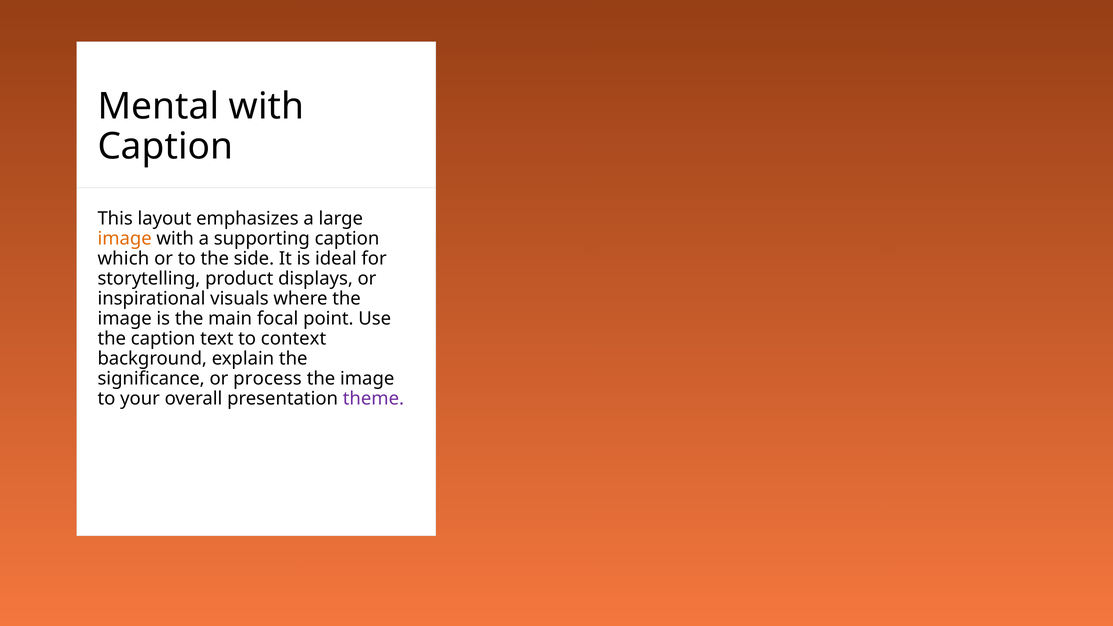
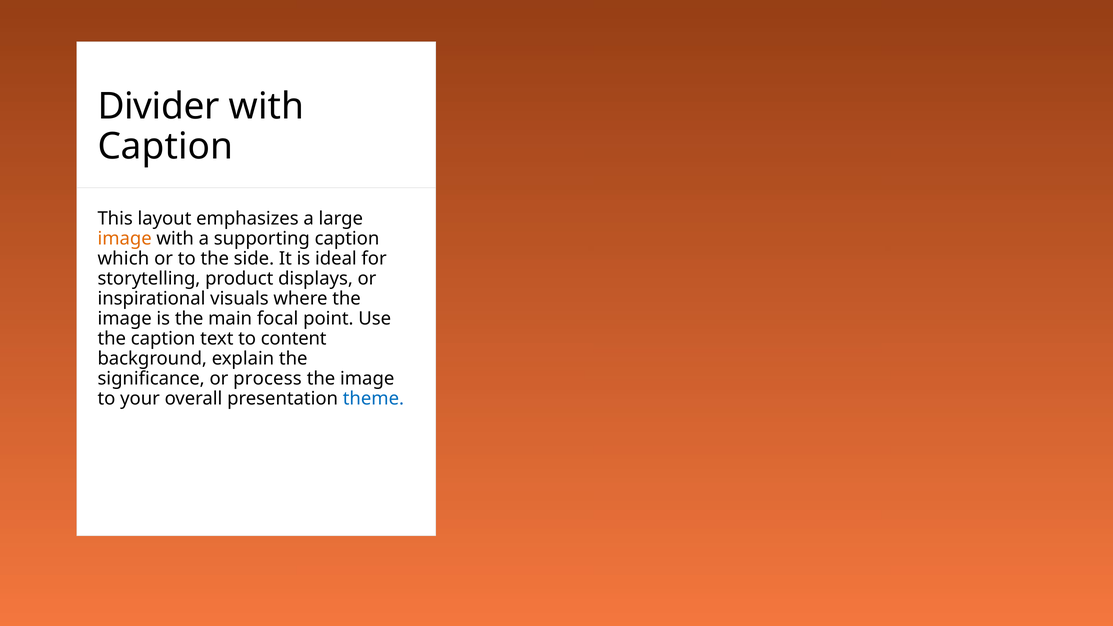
Mental: Mental -> Divider (159, 107)
context: context -> content (294, 339)
theme colour: purple -> blue (373, 399)
